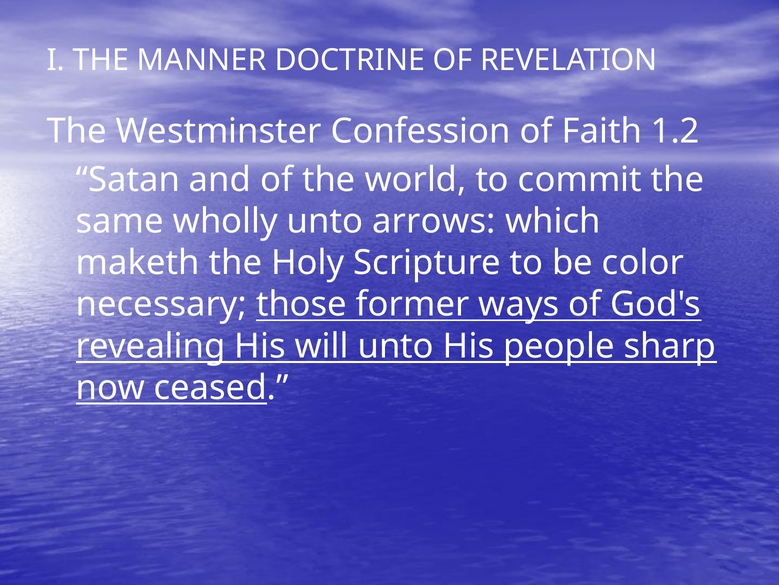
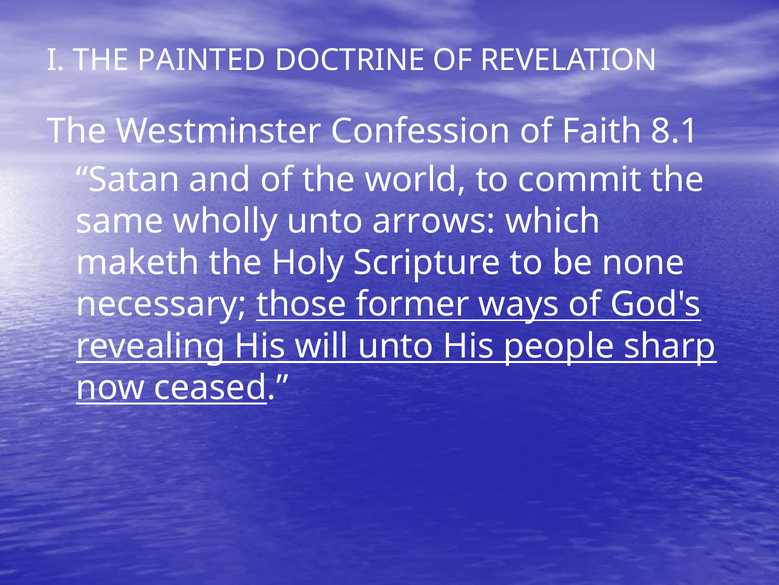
MANNER: MANNER -> PAINTED (202, 60)
1.2: 1.2 -> 8.1 (675, 131)
color: color -> none (643, 263)
